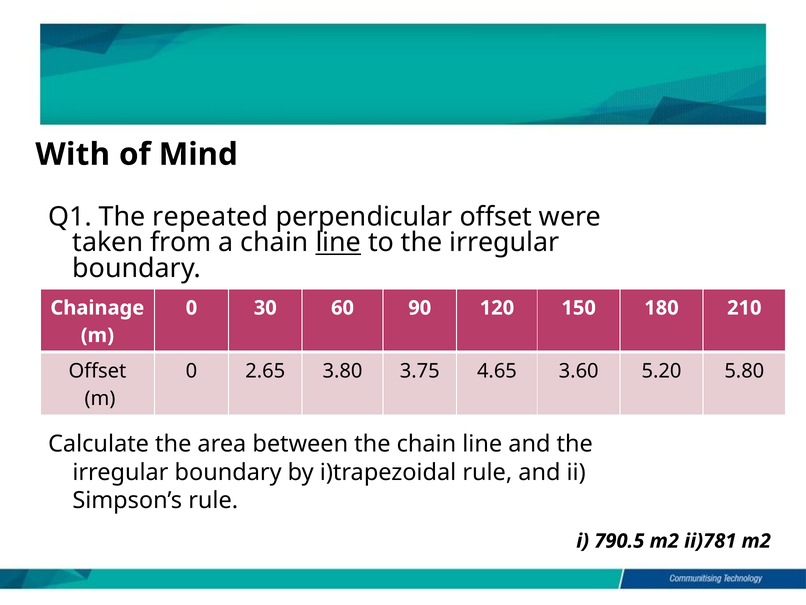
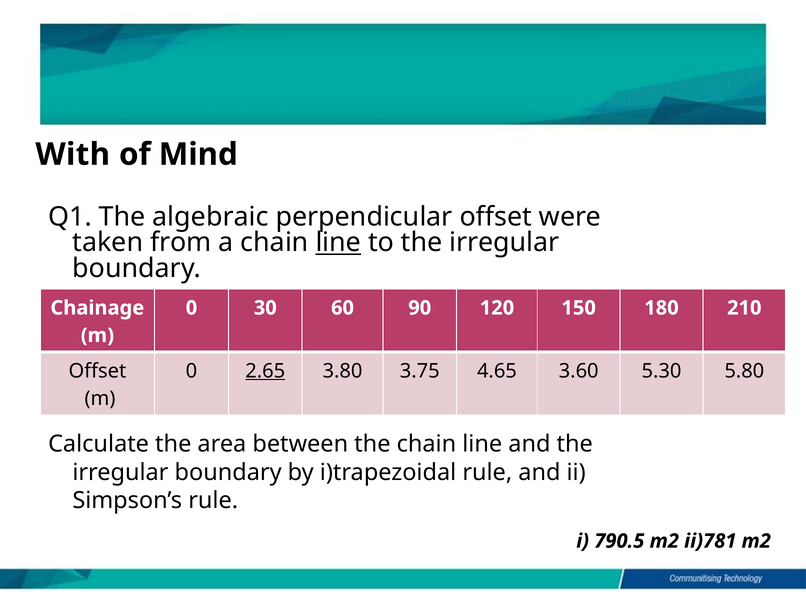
repeated: repeated -> algebraic (210, 216)
2.65 underline: none -> present (265, 371)
5.20: 5.20 -> 5.30 (661, 371)
